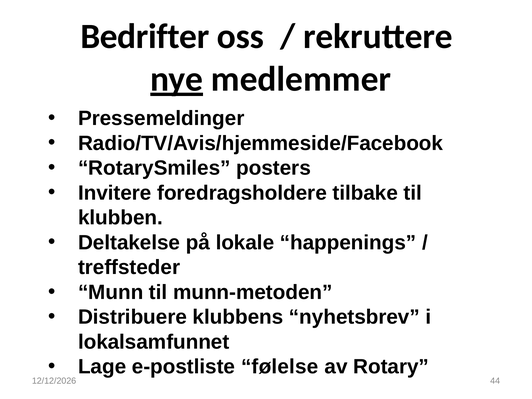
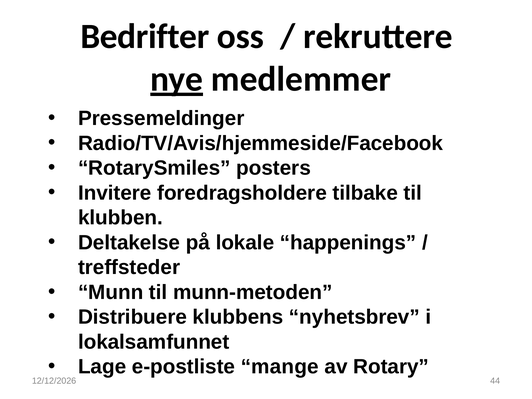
følelse: følelse -> mange (280, 367)
